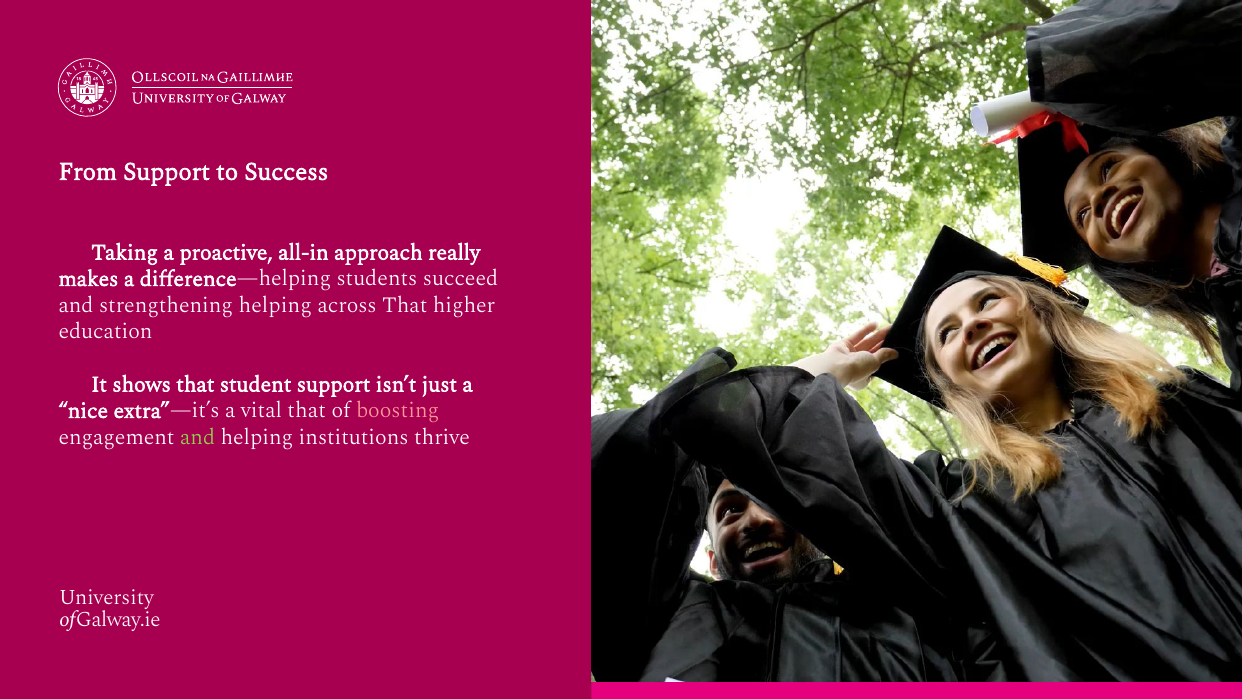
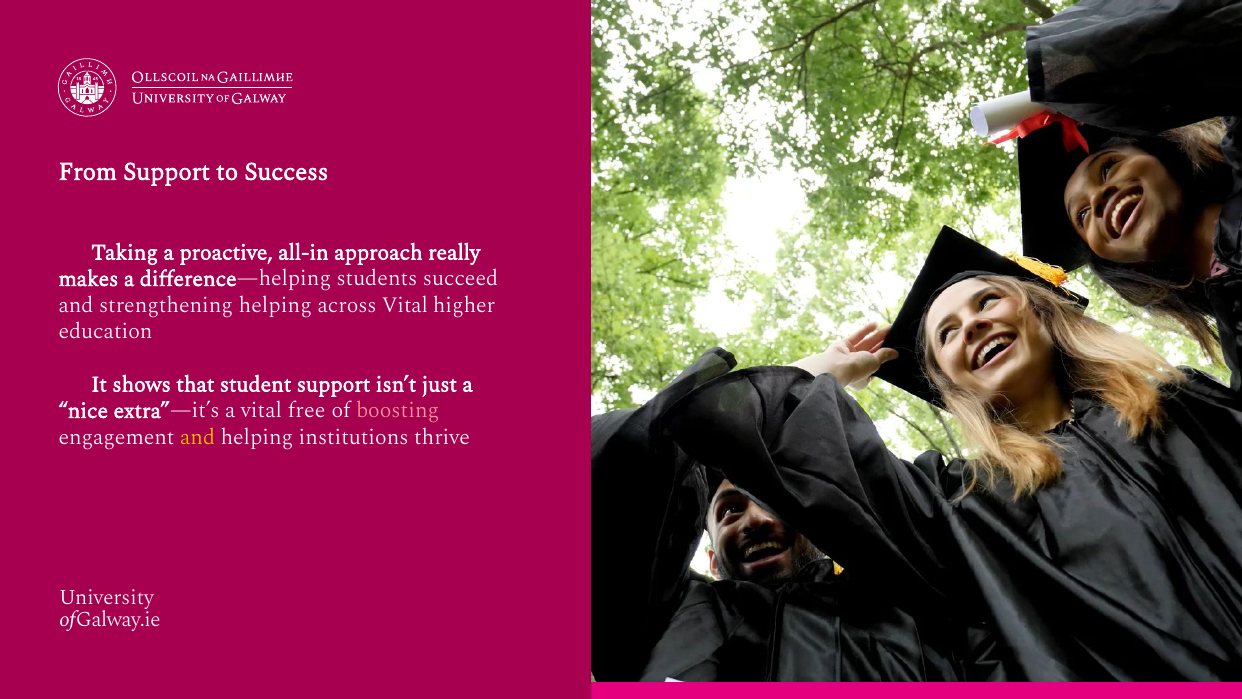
across That: That -> Vital (405, 305)
vital that: that -> free (307, 410)
and colour: light green -> yellow (198, 437)
